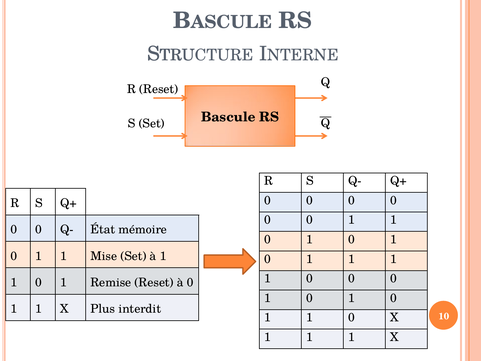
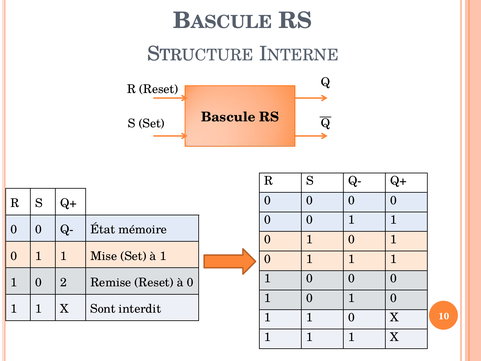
1: 1 -> 2 (64, 282)
Plus: Plus -> Sont (103, 309)
